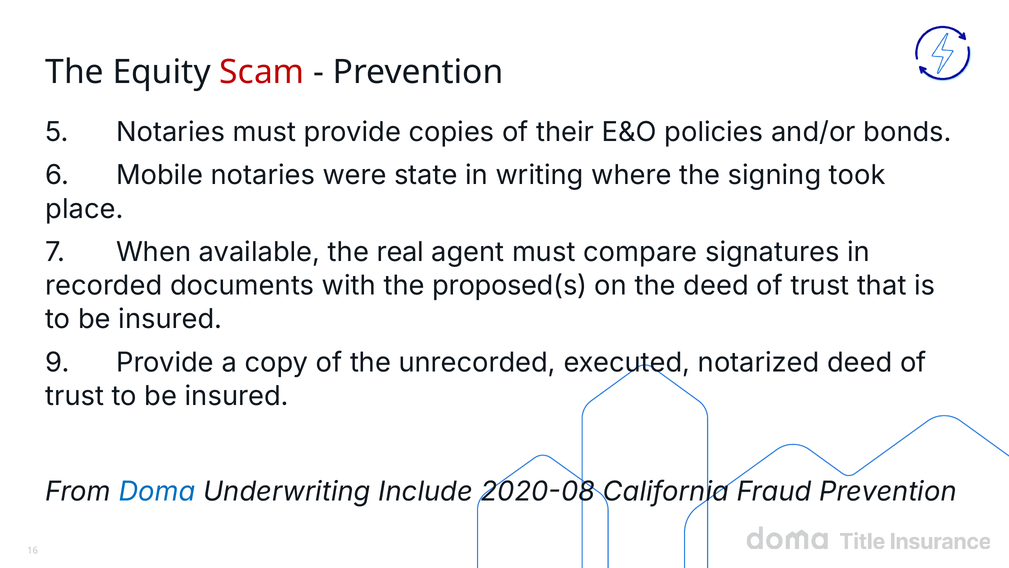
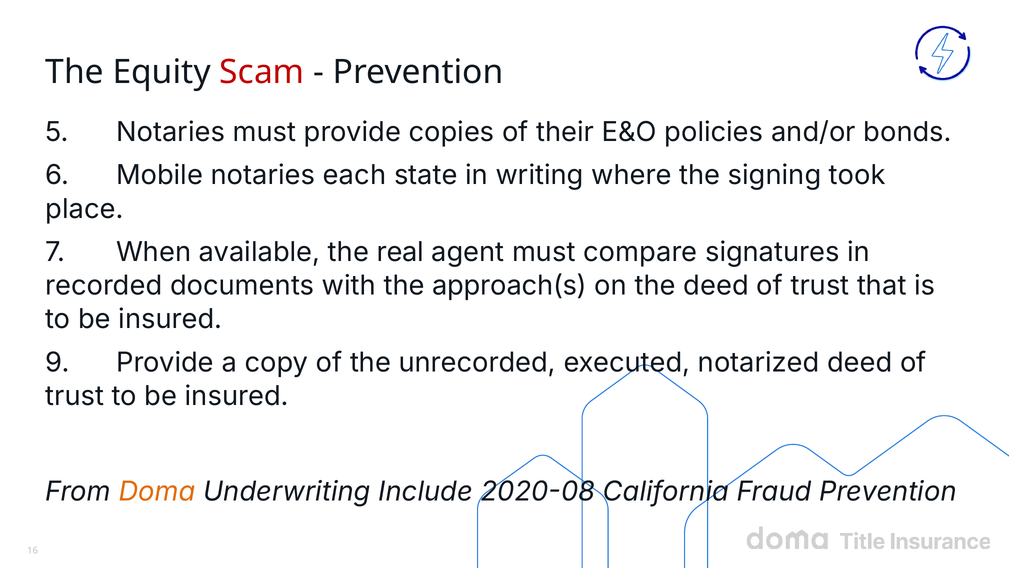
were: were -> each (355, 175)
proposed(s: proposed(s -> approach(s (510, 286)
Doma colour: blue -> orange (157, 491)
